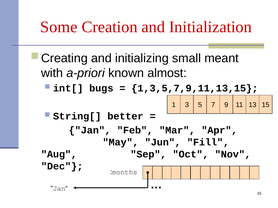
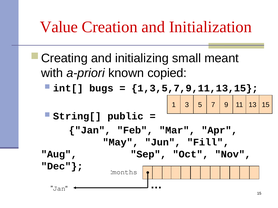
Some: Some -> Value (59, 27)
almost: almost -> copied (167, 73)
better: better -> public (126, 117)
